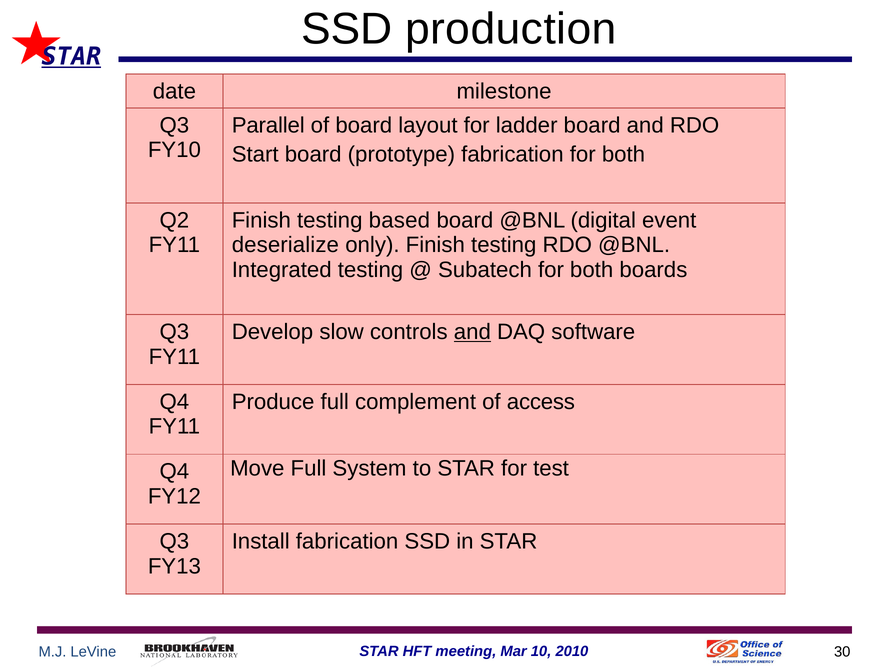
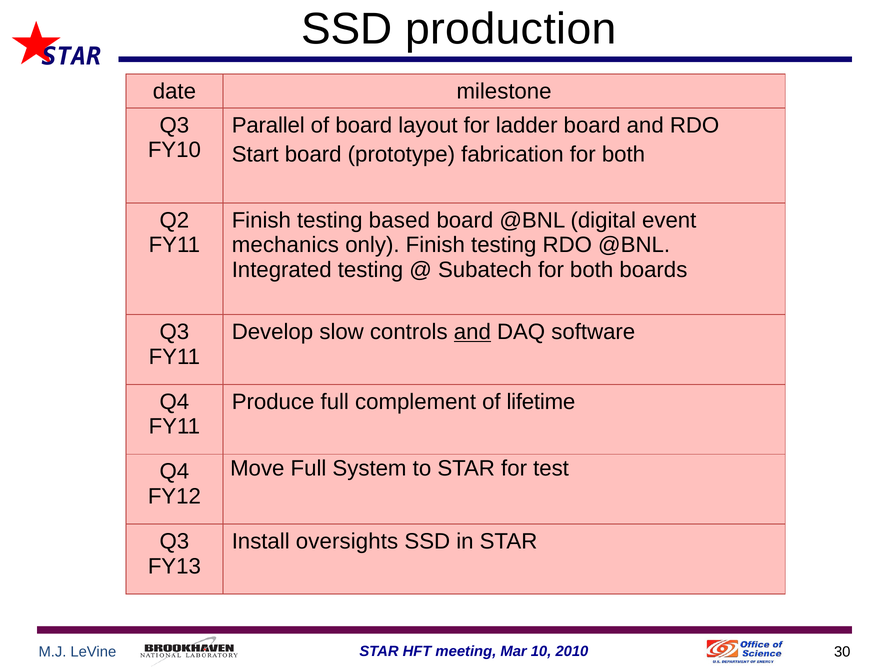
STAR underline: present -> none (71, 56)
deserialize: deserialize -> mechanics (285, 245)
access: access -> lifetime (541, 402)
Install fabrication: fabrication -> oversights (347, 541)
